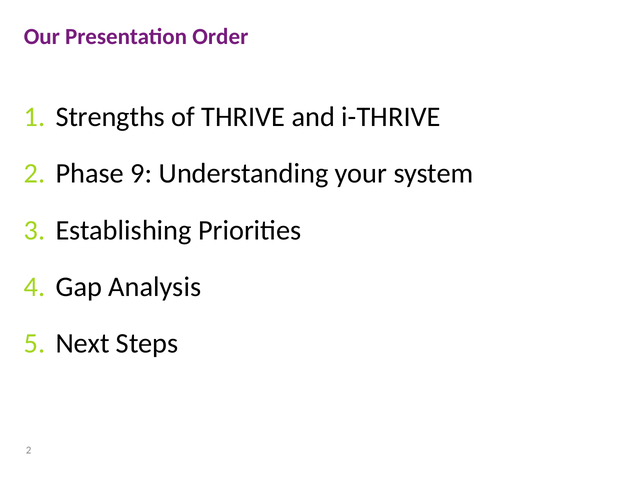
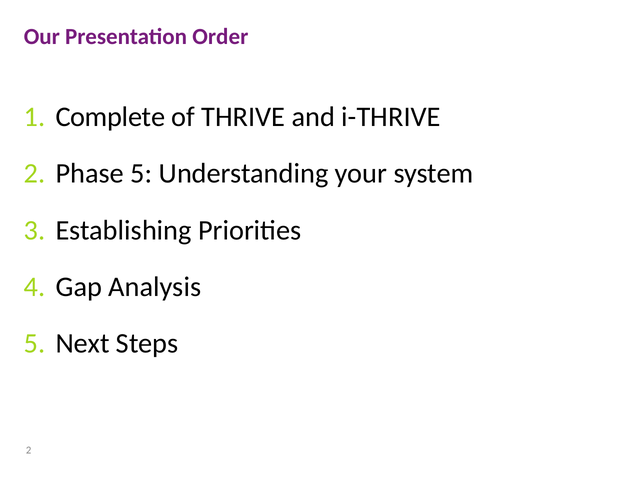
Strengths: Strengths -> Complete (110, 117)
Phase 9: 9 -> 5 (141, 174)
